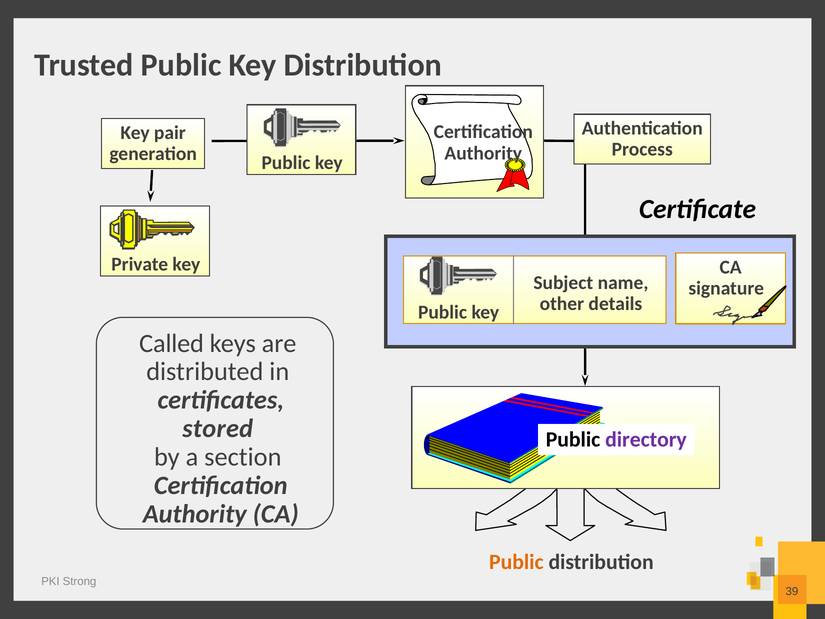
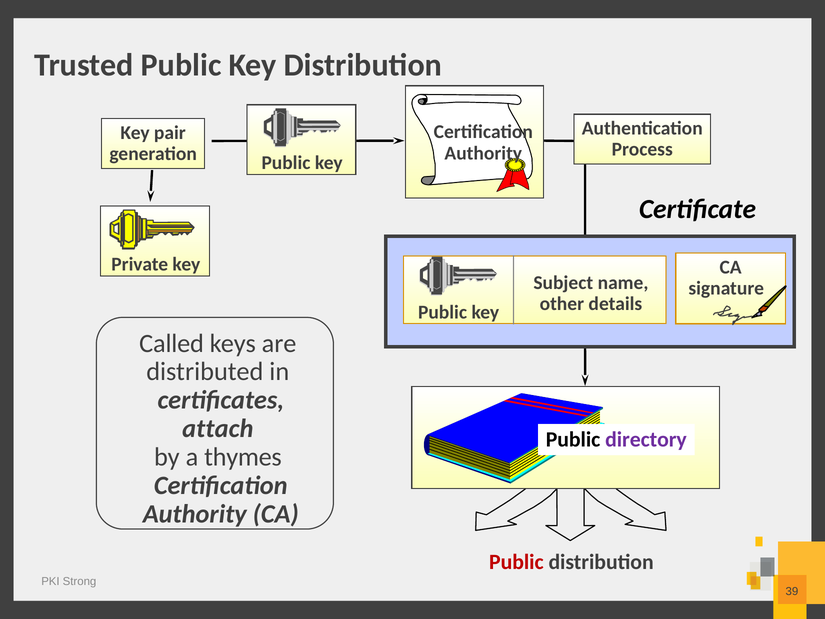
stored: stored -> attach (218, 429)
section: section -> thymes (243, 457)
Public colour: orange -> red (516, 562)
